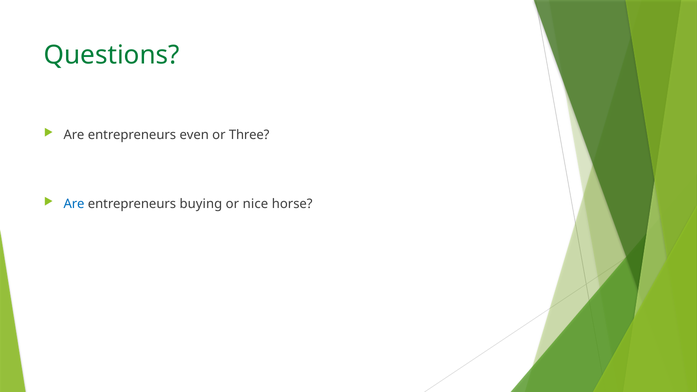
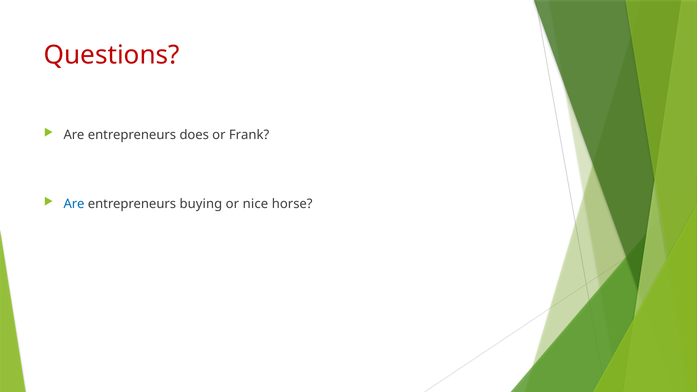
Questions colour: green -> red (112, 55)
even: even -> does (194, 135)
Three: Three -> Frank (249, 135)
